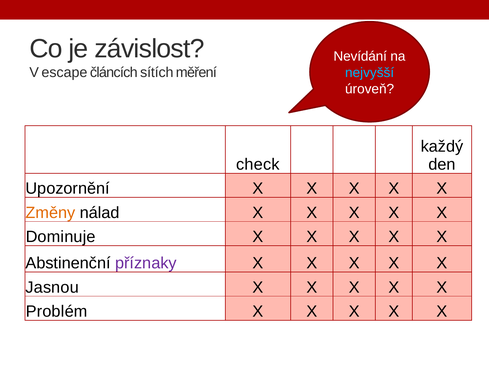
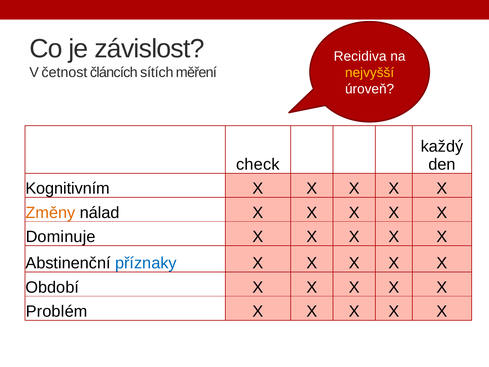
Nevídání: Nevídání -> Recidiva (360, 56)
escape: escape -> četnost (64, 72)
nejvyšší colour: light blue -> yellow (370, 73)
Upozornění: Upozornění -> Kognitivním (68, 188)
příznaky colour: purple -> blue (146, 263)
Jasnou: Jasnou -> Období (52, 287)
